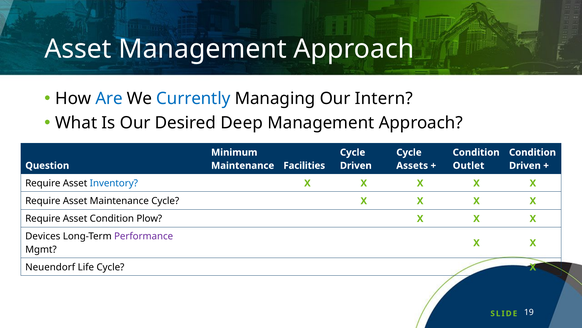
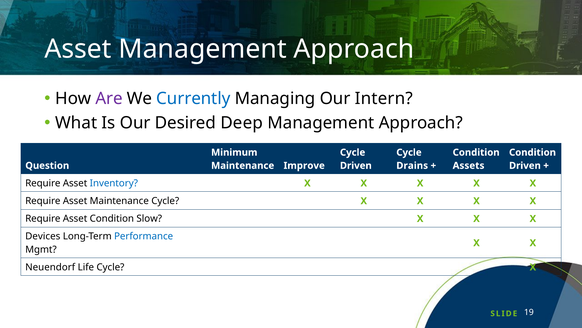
Are colour: blue -> purple (109, 98)
Facilities: Facilities -> Improve (304, 165)
Assets: Assets -> Drains (412, 165)
Outlet: Outlet -> Assets (469, 165)
Plow: Plow -> Slow (149, 218)
Performance colour: purple -> blue (144, 236)
